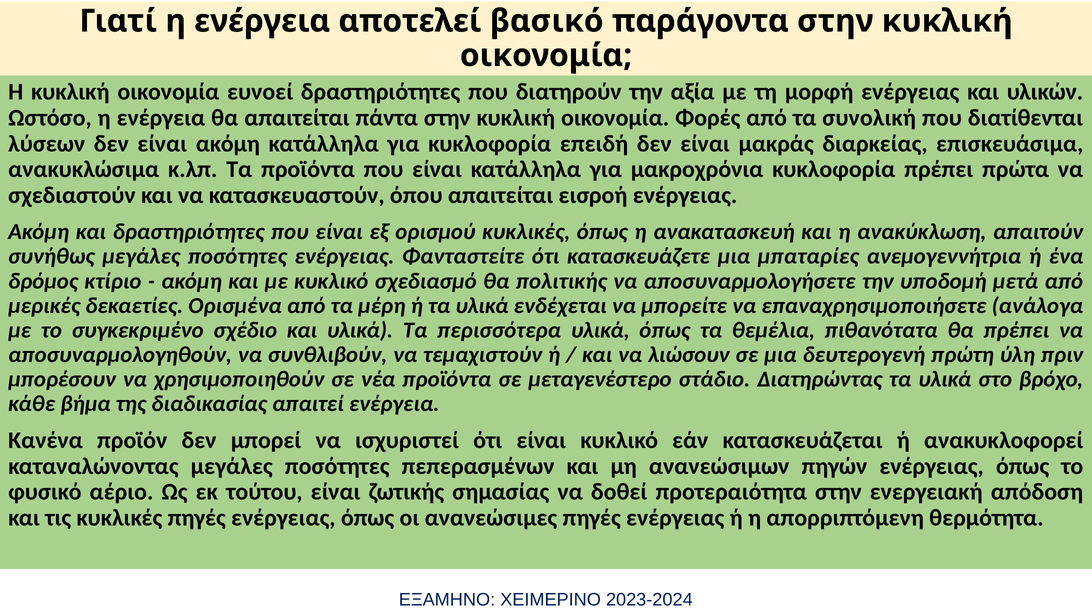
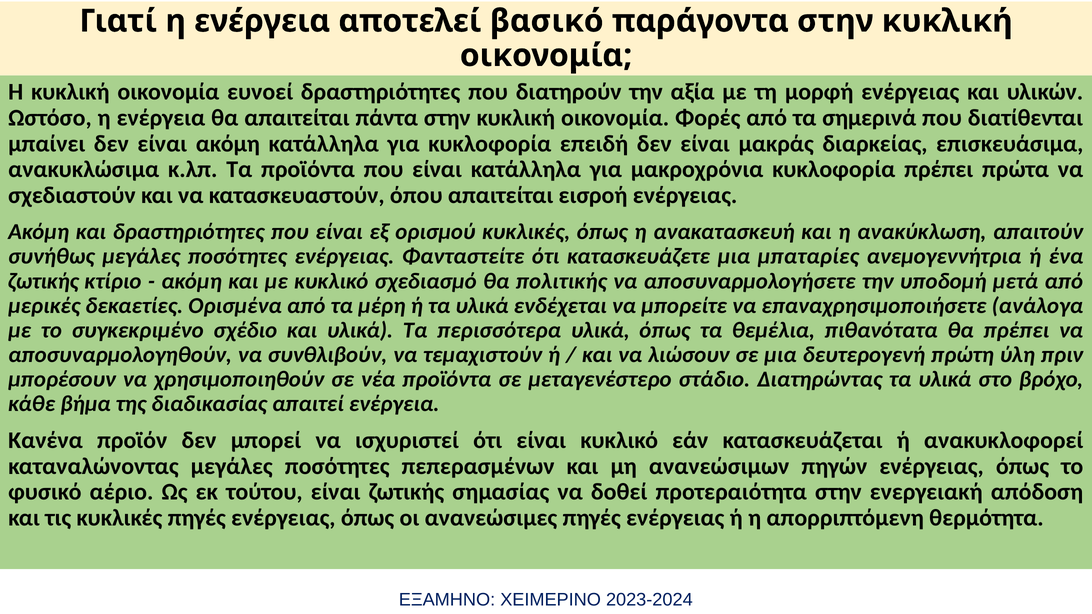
συνολική: συνολική -> σημερινά (869, 118)
λύσεων: λύσεων -> μπαίνει (47, 144)
δρόμος: δρόμος -> ζωτικής (43, 281)
